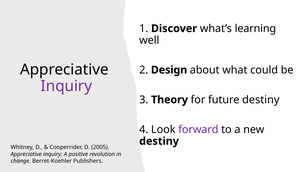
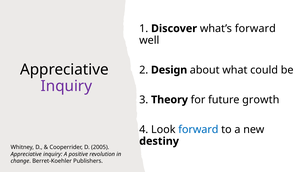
what’s learning: learning -> forward (255, 28)
future destiny: destiny -> growth (261, 99)
forward colour: purple -> blue (198, 129)
